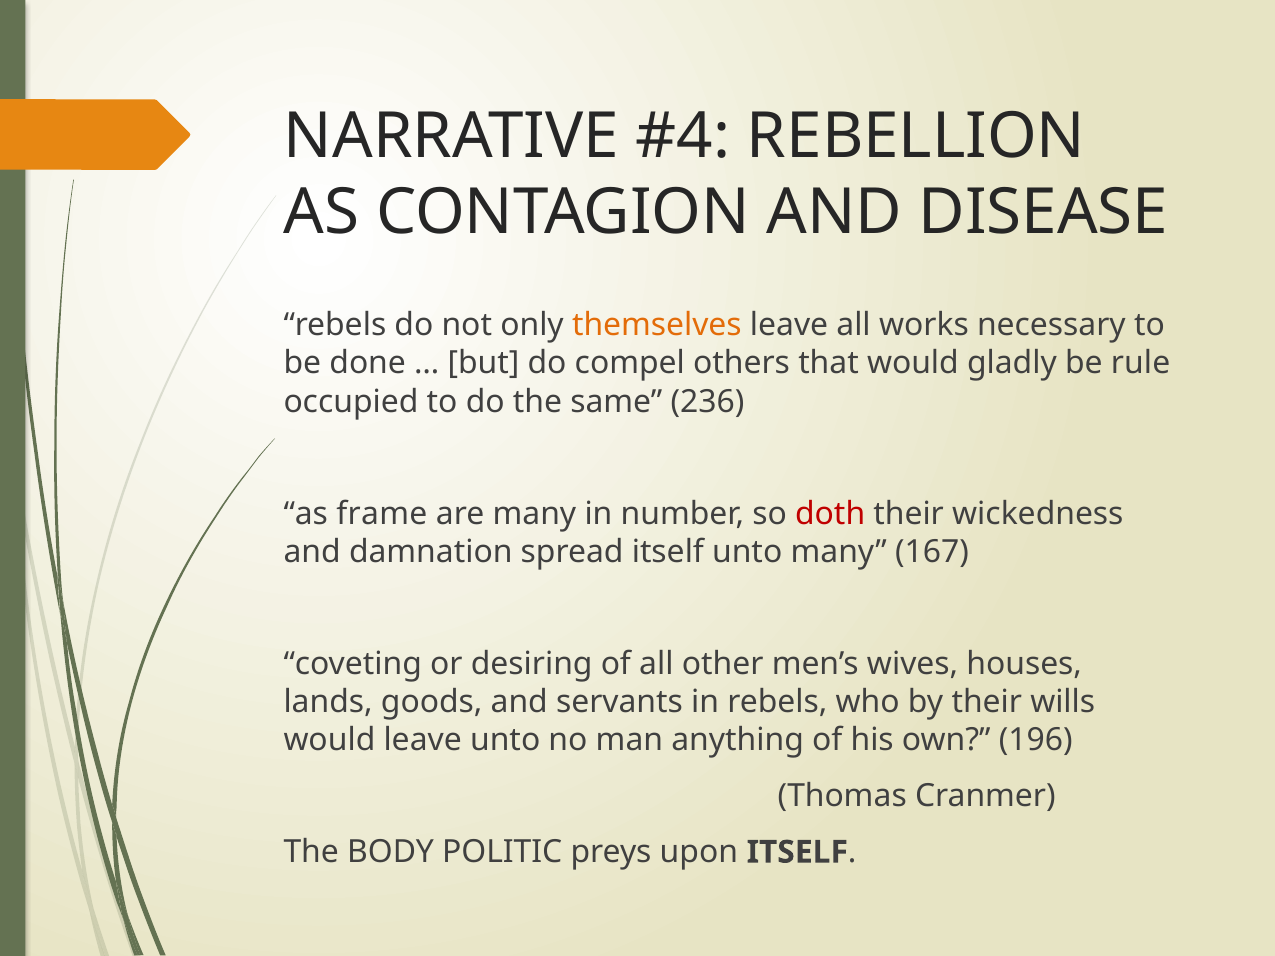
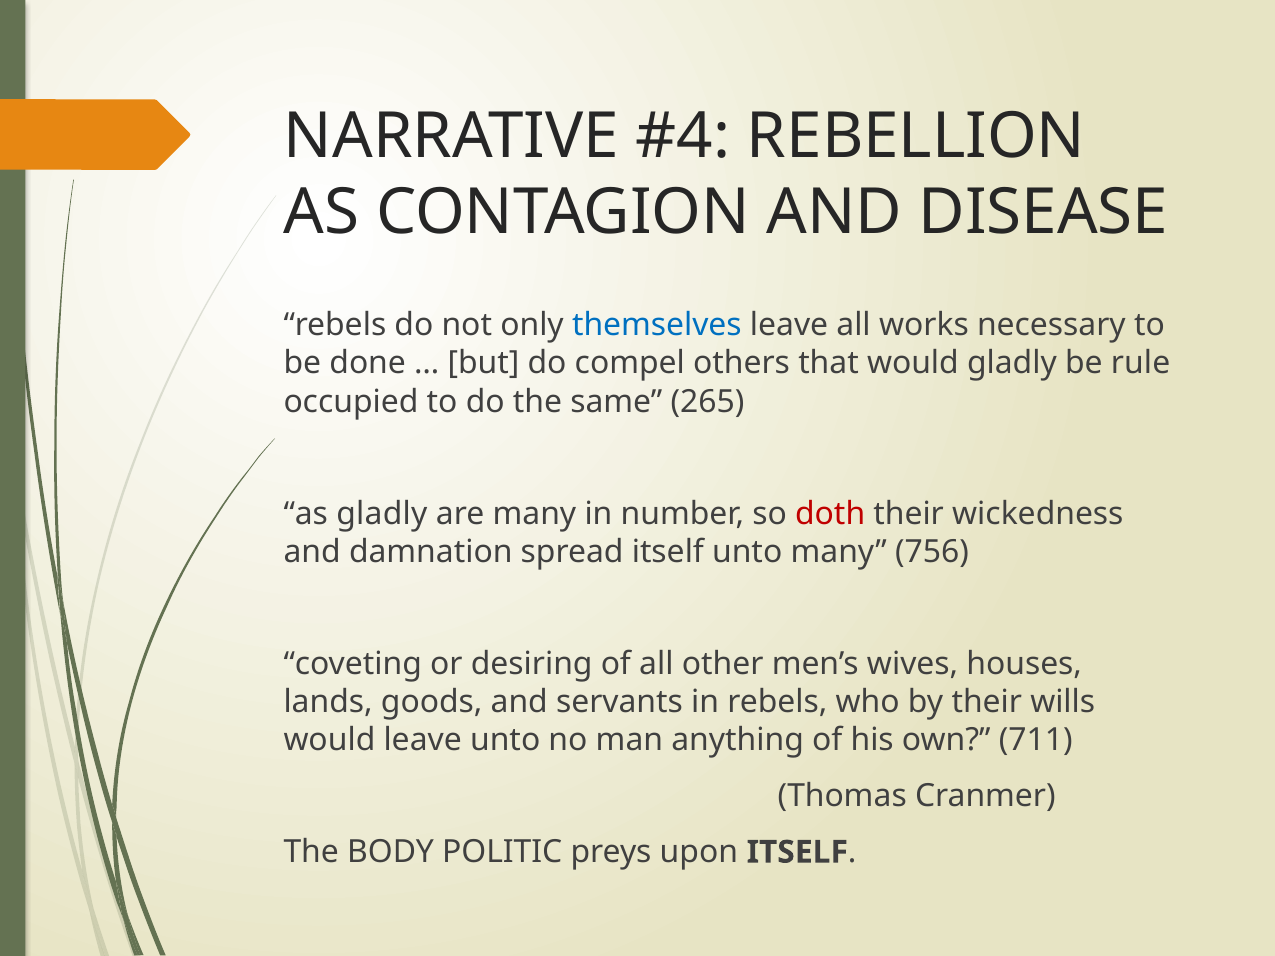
themselves colour: orange -> blue (657, 325)
236: 236 -> 265 (707, 402)
as frame: frame -> gladly (382, 514)
167: 167 -> 756 (932, 552)
196: 196 -> 711 (1036, 740)
